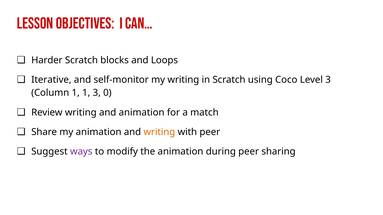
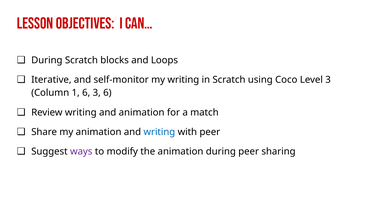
Harder: Harder -> During (47, 60)
1 1: 1 -> 6 (86, 93)
3 0: 0 -> 6 (107, 93)
writing colour: orange -> blue (159, 132)
